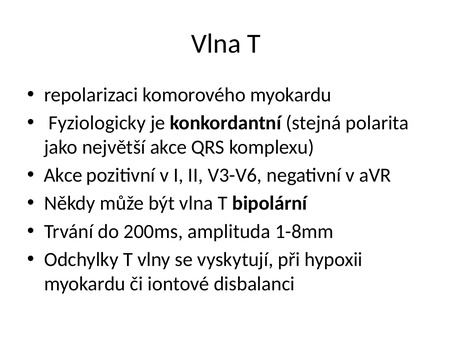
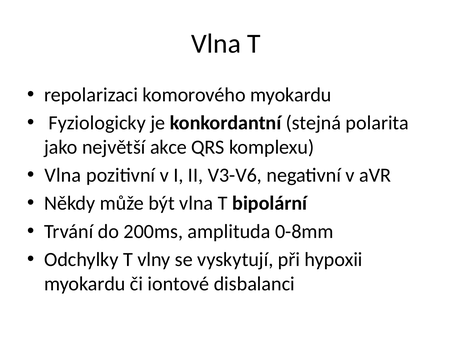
Akce: Akce -> Vlna (63, 175)
1-8mm: 1-8mm -> 0-8mm (304, 231)
